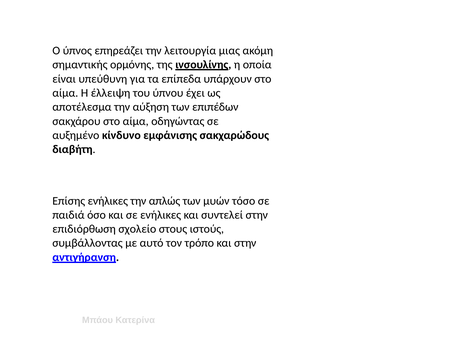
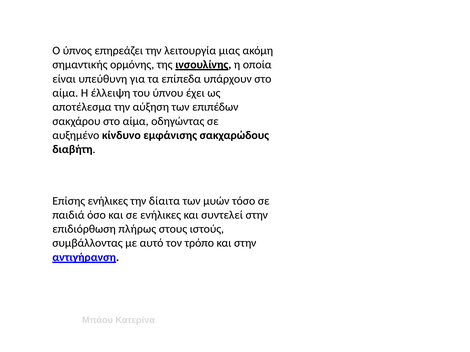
απλώς: απλώς -> δίαιτα (164, 201)
σχολείο: σχολείο -> πλήρως (137, 229)
